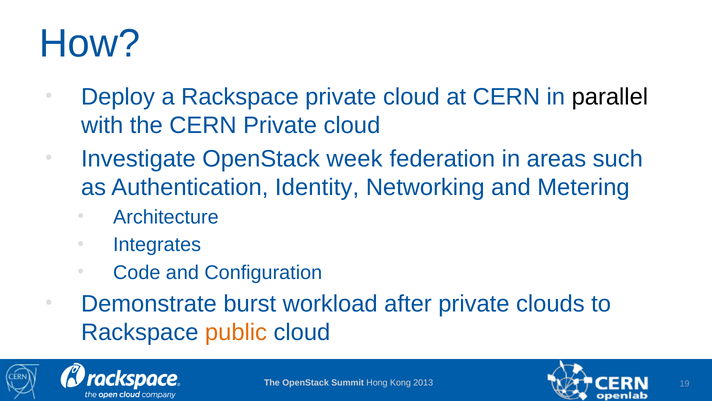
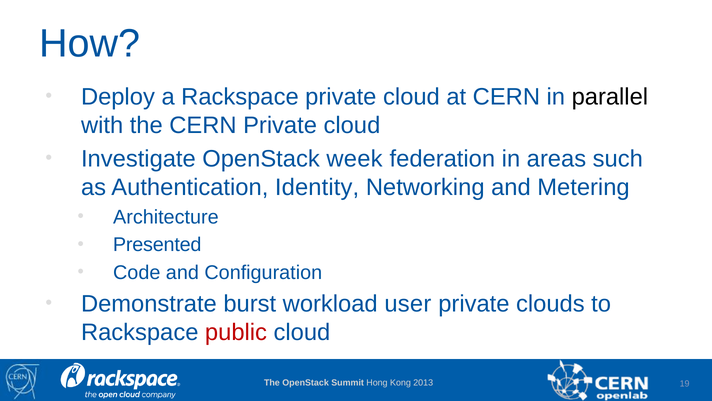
Integrates: Integrates -> Presented (157, 245)
after: after -> user (408, 303)
public colour: orange -> red (236, 332)
